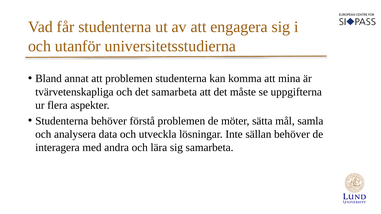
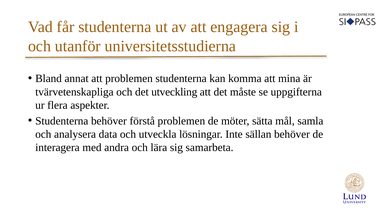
det samarbeta: samarbeta -> utveckling (174, 92)
